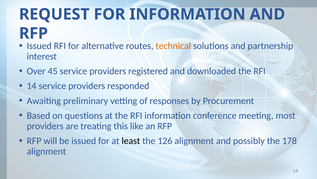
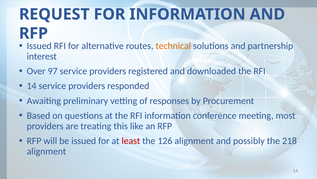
45: 45 -> 97 (53, 71)
least colour: black -> red (131, 140)
178: 178 -> 218 (289, 140)
